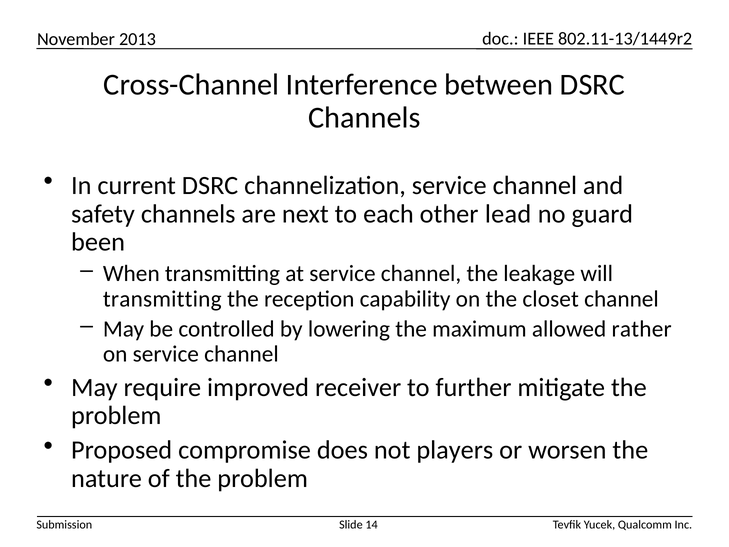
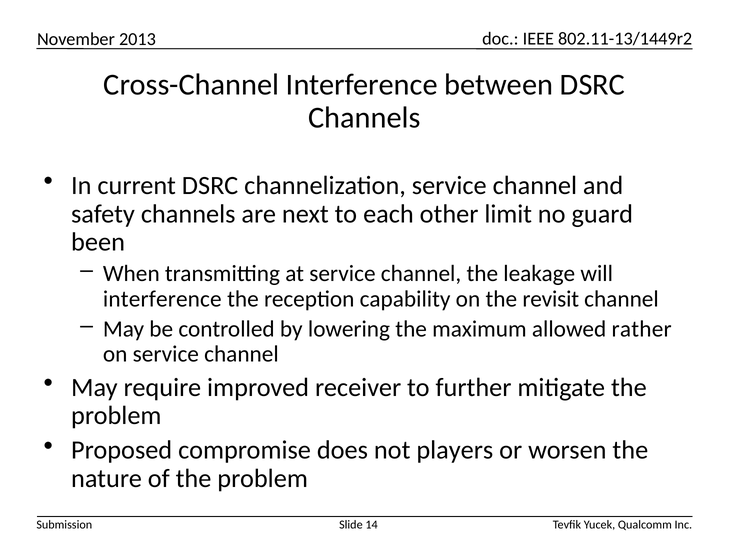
lead: lead -> limit (508, 214)
transmitting: transmitting -> interference (162, 299)
closet: closet -> revisit (551, 299)
